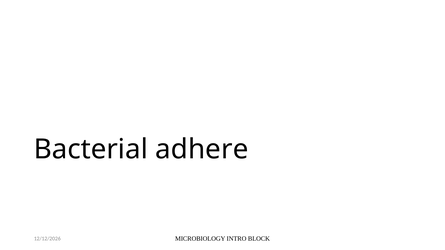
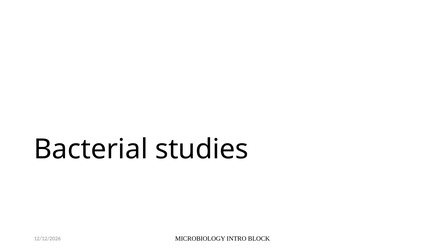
adhere: adhere -> studies (202, 150)
